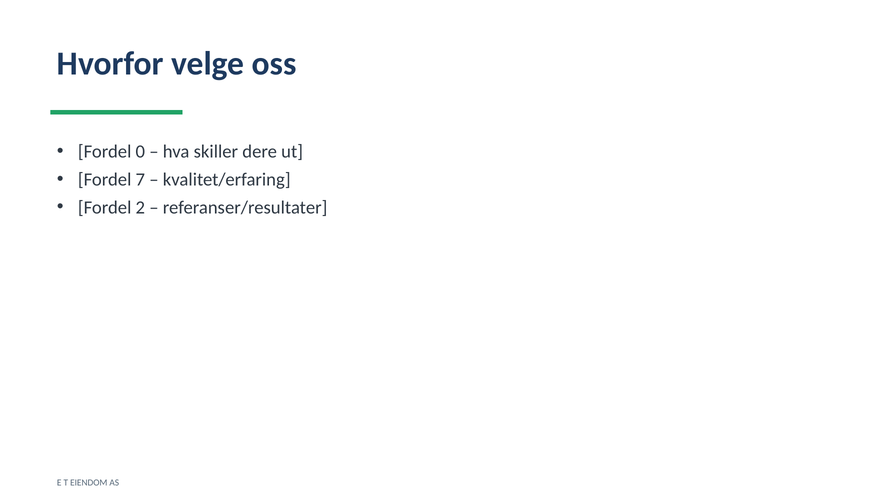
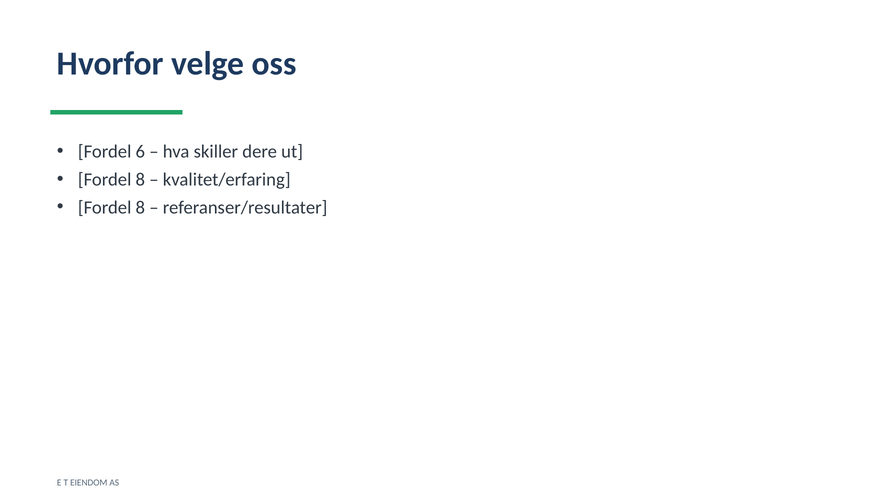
0: 0 -> 6 (140, 152)
7: 7 -> 8 (140, 180)
2: 2 -> 8 (140, 208)
